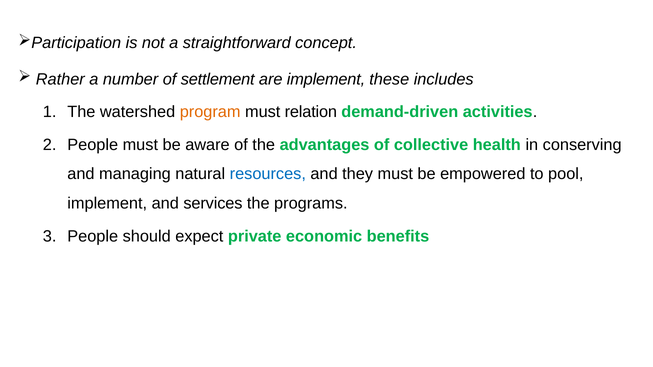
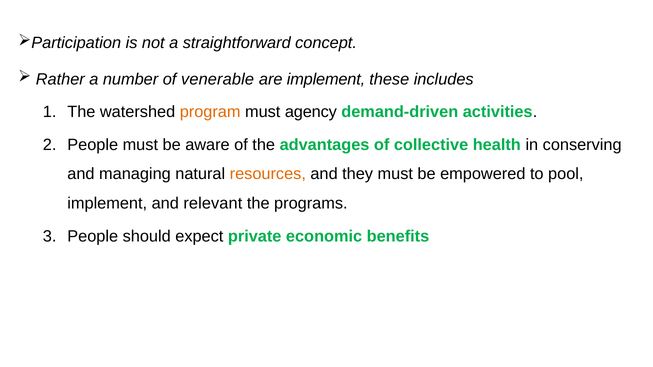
settlement: settlement -> venerable (218, 79)
relation: relation -> agency (311, 112)
resources colour: blue -> orange (268, 174)
services: services -> relevant (213, 204)
